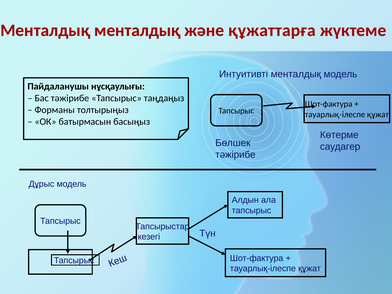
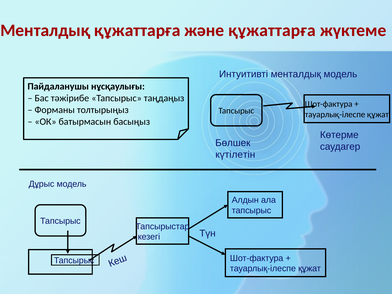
Менталдық менталдық: менталдық -> құжаттарға (137, 30)
тәжірибе: тәжірибе -> күтілетін (235, 155)
